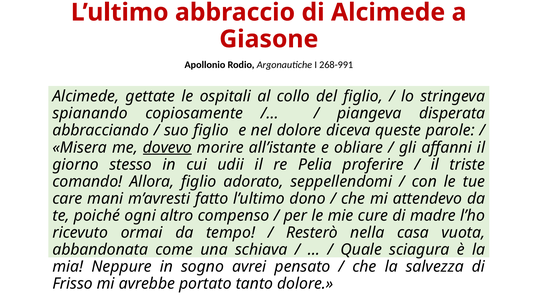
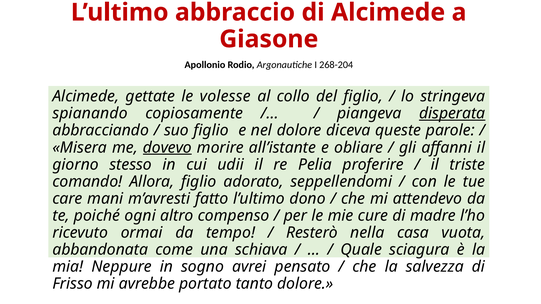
268-991: 268-991 -> 268-204 (336, 65)
ospitali: ospitali -> volesse (225, 96)
disperata underline: none -> present (452, 114)
